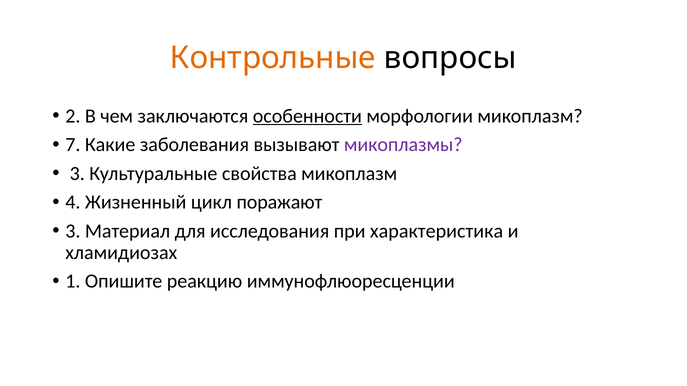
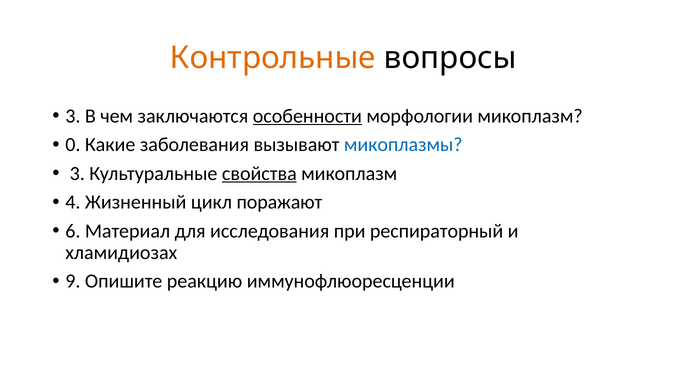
2: 2 -> 3 (73, 116)
7: 7 -> 0 (73, 145)
микоплазмы colour: purple -> blue (403, 145)
свойства underline: none -> present (259, 174)
3: 3 -> 6 (73, 231)
характеристика: характеристика -> респираторный (437, 231)
1: 1 -> 9 (73, 282)
